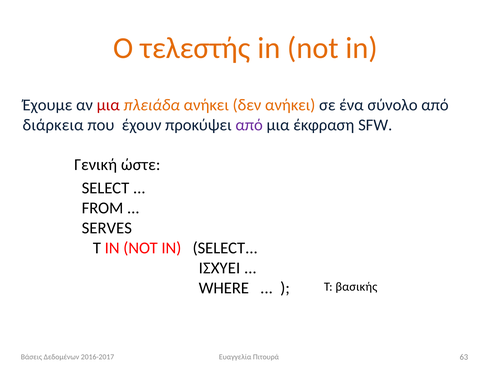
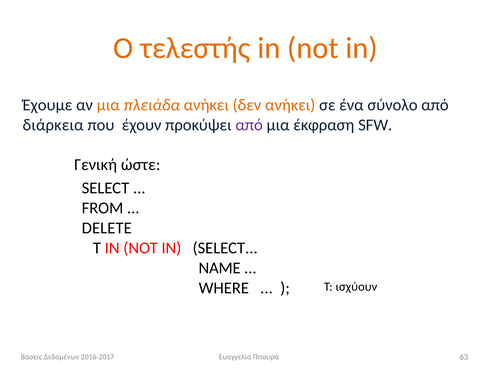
μια colour: red -> orange (108, 105)
SERVES: SERVES -> DELETE (107, 228)
ΙΣΧΎΕΙ: ΙΣΧΎΕΙ -> NAME (220, 268)
βασικής: βασικής -> ισχύουν (356, 286)
